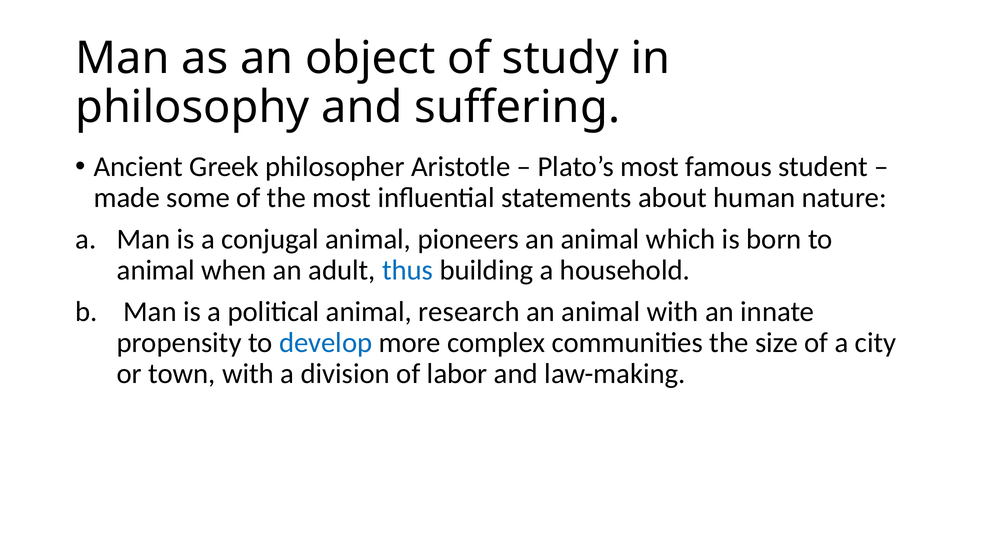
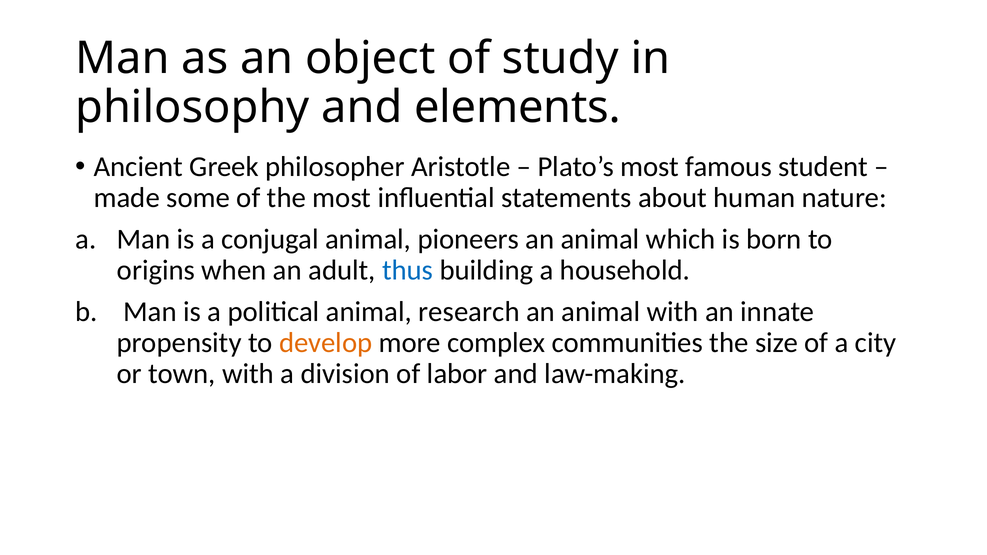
suffering: suffering -> elements (517, 107)
animal: animal -> origins (156, 270)
develop colour: blue -> orange (326, 343)
